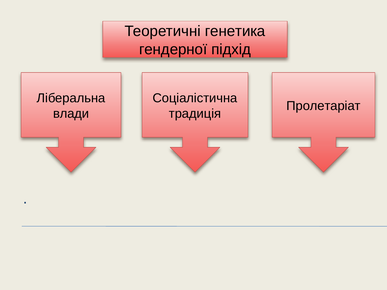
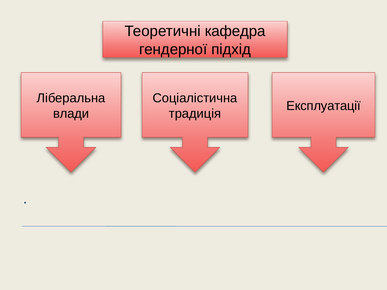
генетика: генетика -> кафедра (235, 31)
Пролетаріат: Пролетаріат -> Експлуатації (324, 106)
